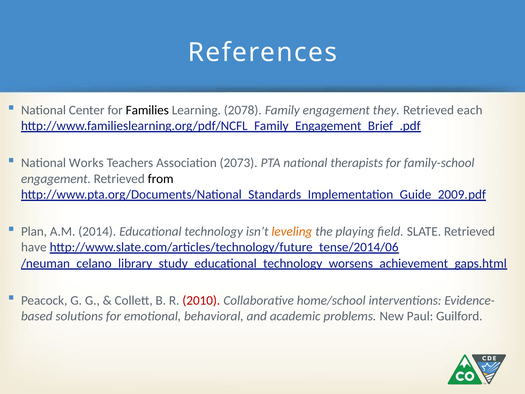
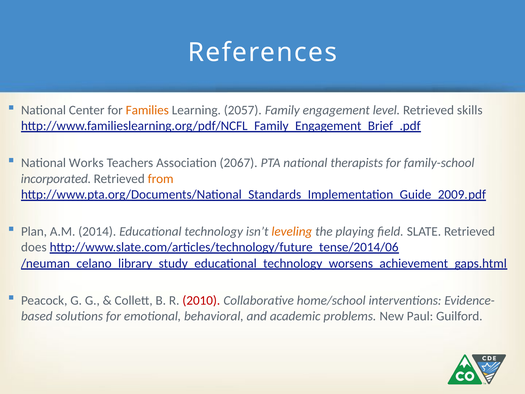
Families colour: black -> orange (147, 110)
2078: 2078 -> 2057 (243, 110)
they: they -> level (386, 110)
each: each -> skills (470, 110)
2073: 2073 -> 2067 (239, 163)
engagement: engagement -> incorporated (56, 179)
from colour: black -> orange (161, 179)
have: have -> does (34, 247)
